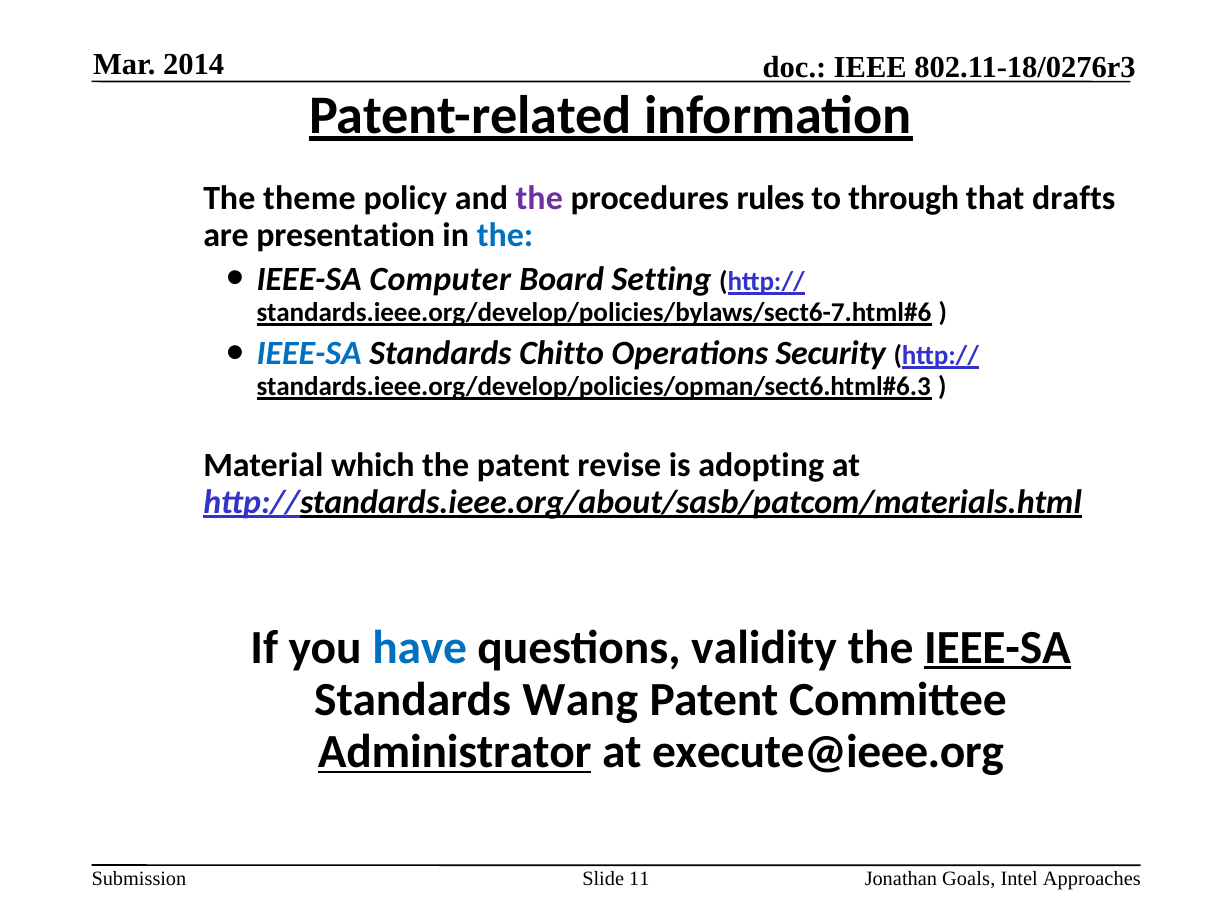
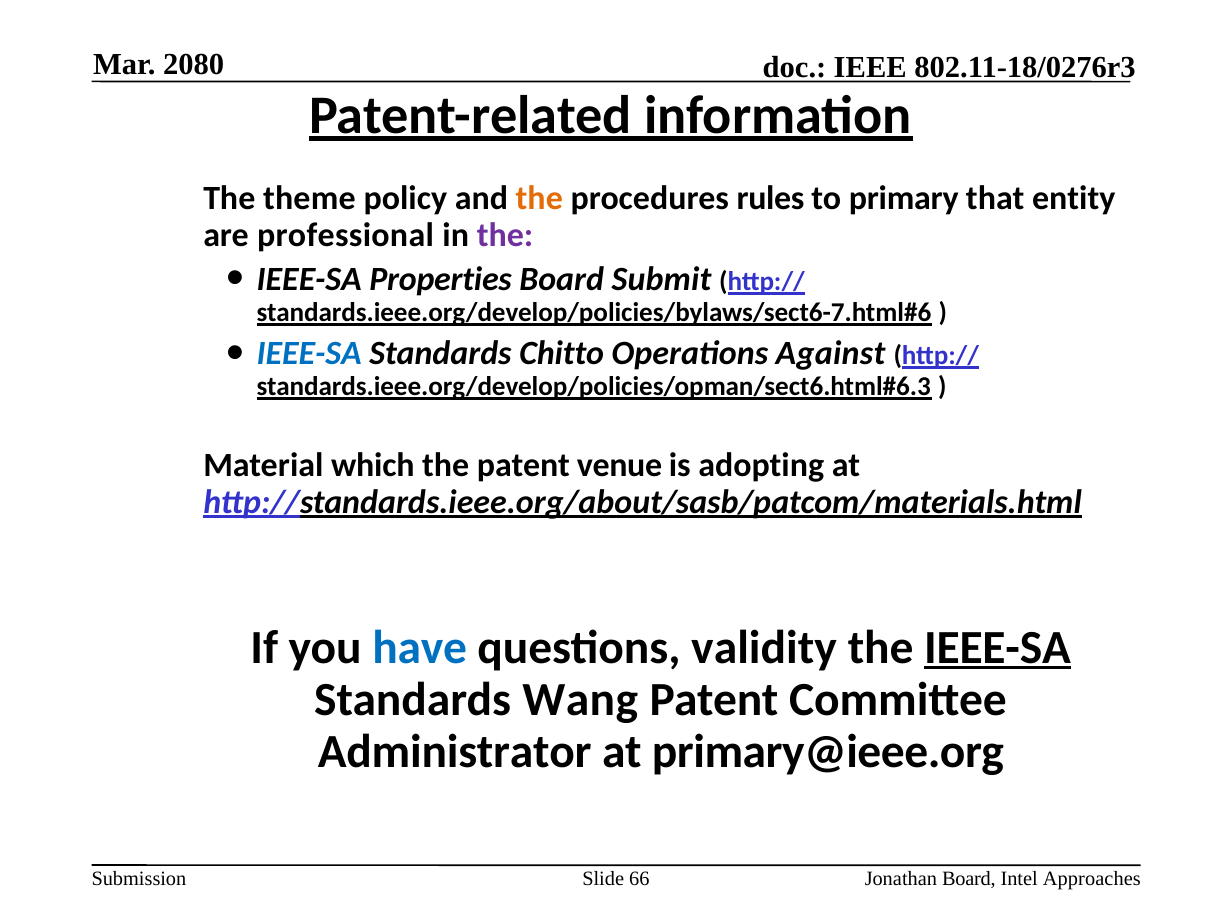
2014: 2014 -> 2080 (194, 65)
the colour: purple -> orange (539, 198)
through: through -> primary (904, 198)
drafts: drafts -> entity (1074, 198)
presentation: presentation -> professional (345, 235)
the colour: blue -> purple (505, 235)
Computer: Computer -> Properties (441, 279)
Setting: Setting -> Submit (661, 279)
Security: Security -> Against (831, 354)
revise: revise -> venue (619, 465)
Administrator underline: present -> none (455, 752)
execute@ieee.org: execute@ieee.org -> primary@ieee.org (828, 752)
11: 11 -> 66 (639, 879)
Jonathan Goals: Goals -> Board (969, 879)
